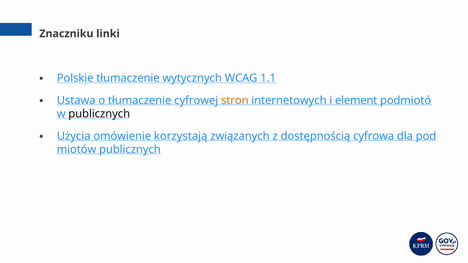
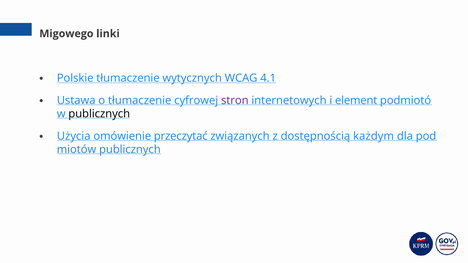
Znaczniku: Znaczniku -> Migowego (66, 34)
1.1: 1.1 -> 4.1 (268, 78)
stron colour: orange -> purple (235, 101)
korzystają: korzystają -> przeczytać (181, 136)
cyfrowa: cyfrowa -> każdym (374, 136)
